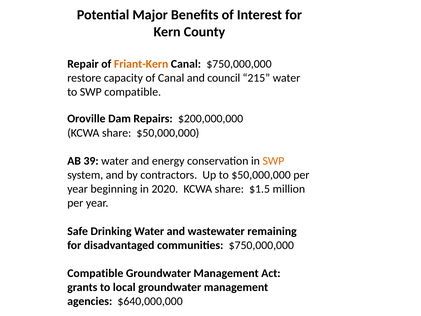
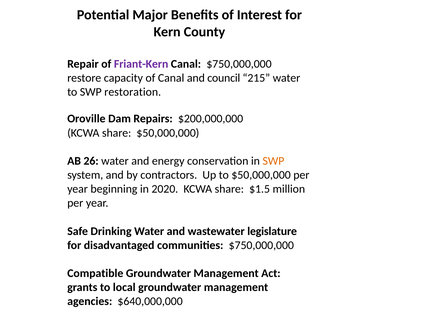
Friant-Kern colour: orange -> purple (141, 64)
SWP compatible: compatible -> restoration (133, 92)
39: 39 -> 26 (91, 161)
remaining: remaining -> legislature (272, 231)
